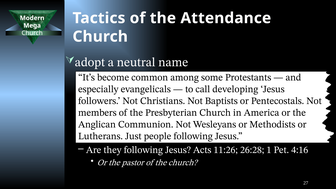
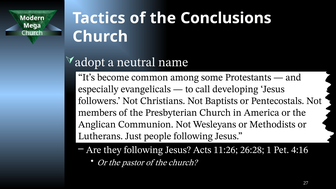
Attendance: Attendance -> Conclusions (226, 18)
